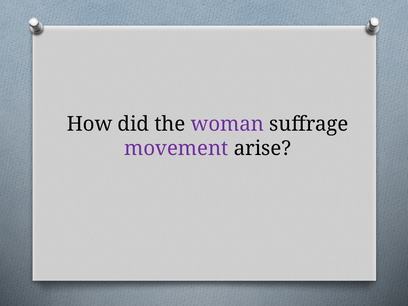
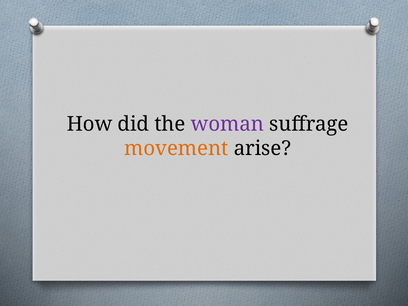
movement colour: purple -> orange (176, 148)
